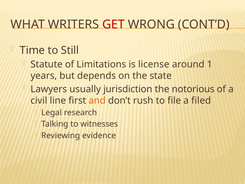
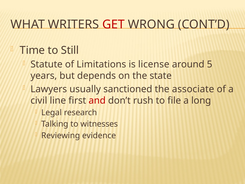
1: 1 -> 5 (210, 64)
jurisdiction: jurisdiction -> sanctioned (128, 89)
notorious: notorious -> associate (193, 89)
and colour: orange -> red (97, 100)
filed: filed -> long (201, 100)
